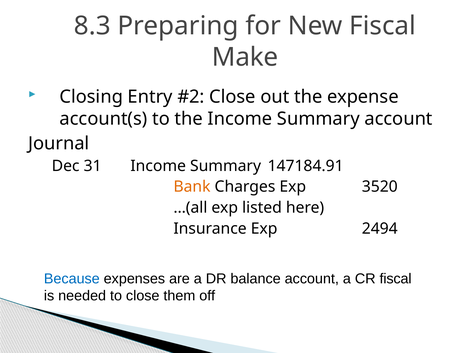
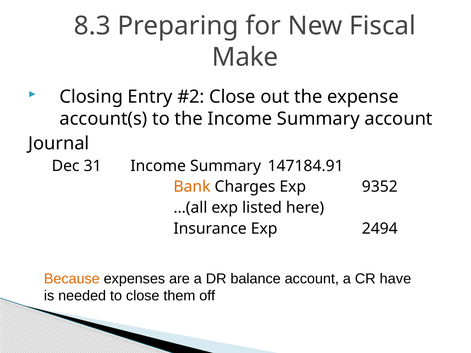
3520: 3520 -> 9352 (380, 187)
Because colour: blue -> orange (72, 279)
CR fiscal: fiscal -> have (395, 279)
